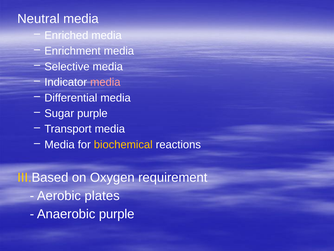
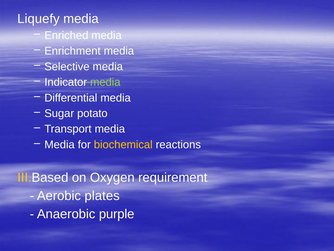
Neutral: Neutral -> Liquefy (38, 19)
media colour: pink -> light green (105, 82)
Sugar purple: purple -> potato (92, 113)
